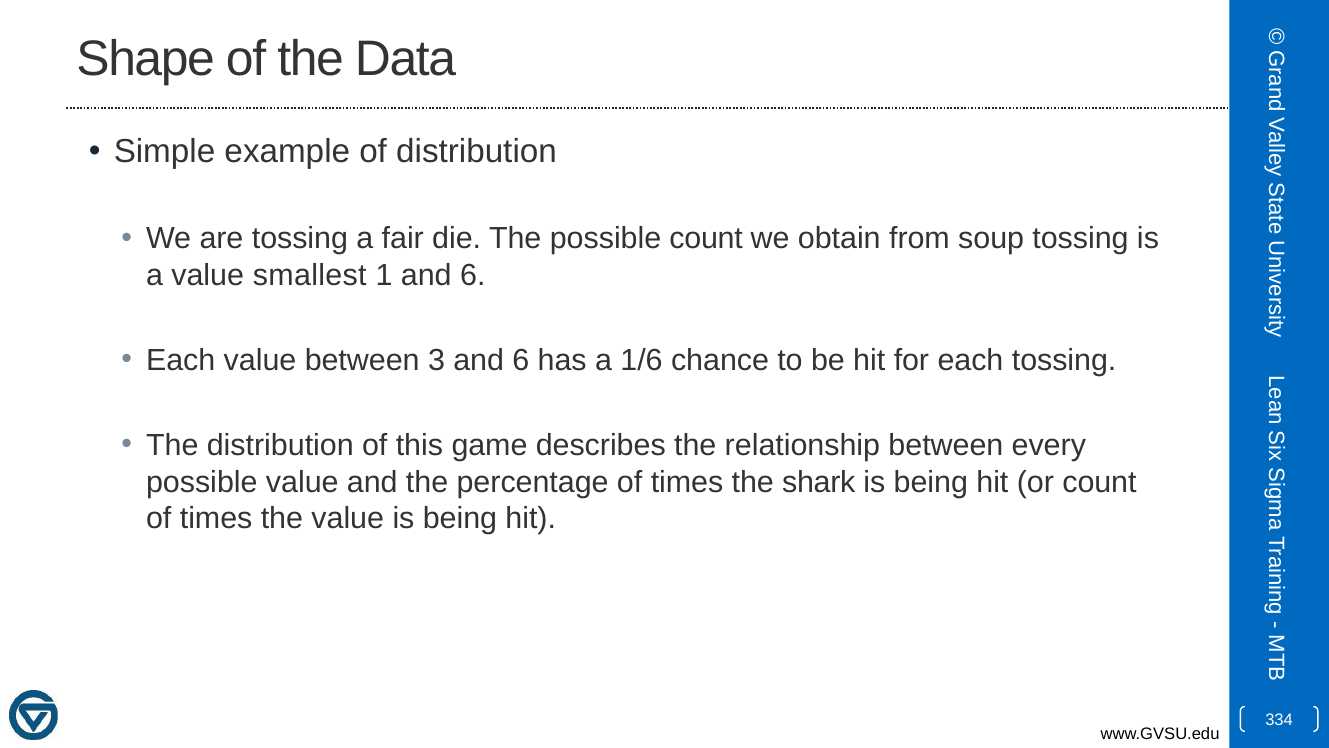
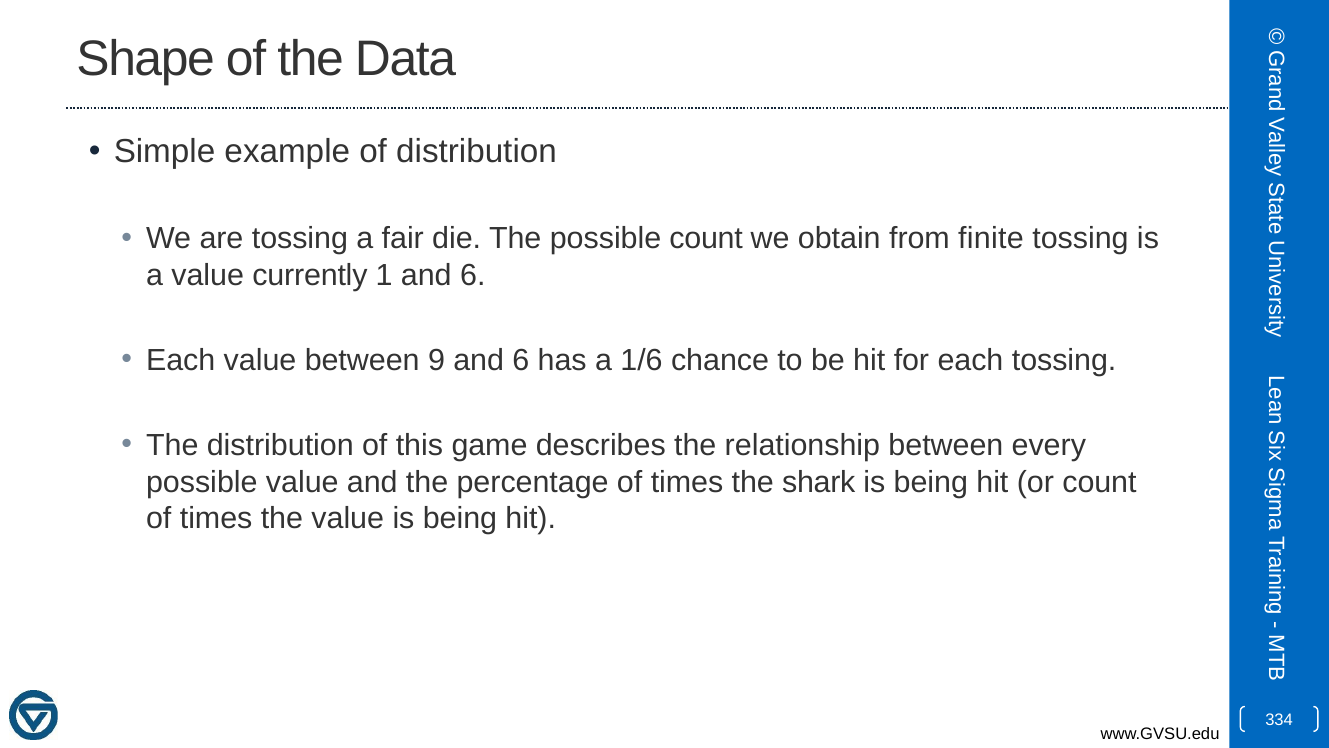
soup: soup -> finite (991, 238)
smallest: smallest -> currently (310, 275)
3: 3 -> 9 (437, 360)
